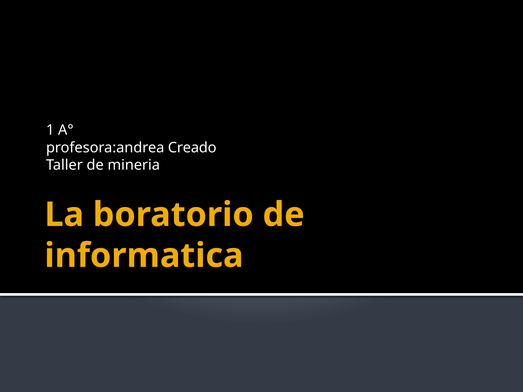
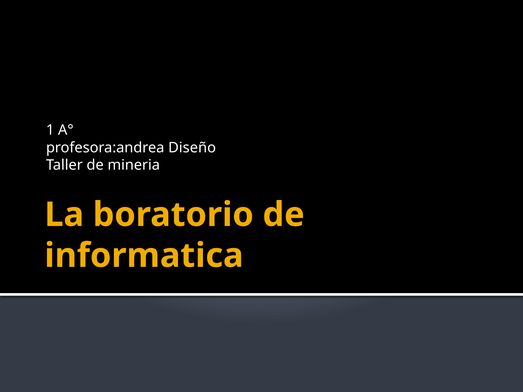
Creado: Creado -> Diseño (192, 148)
